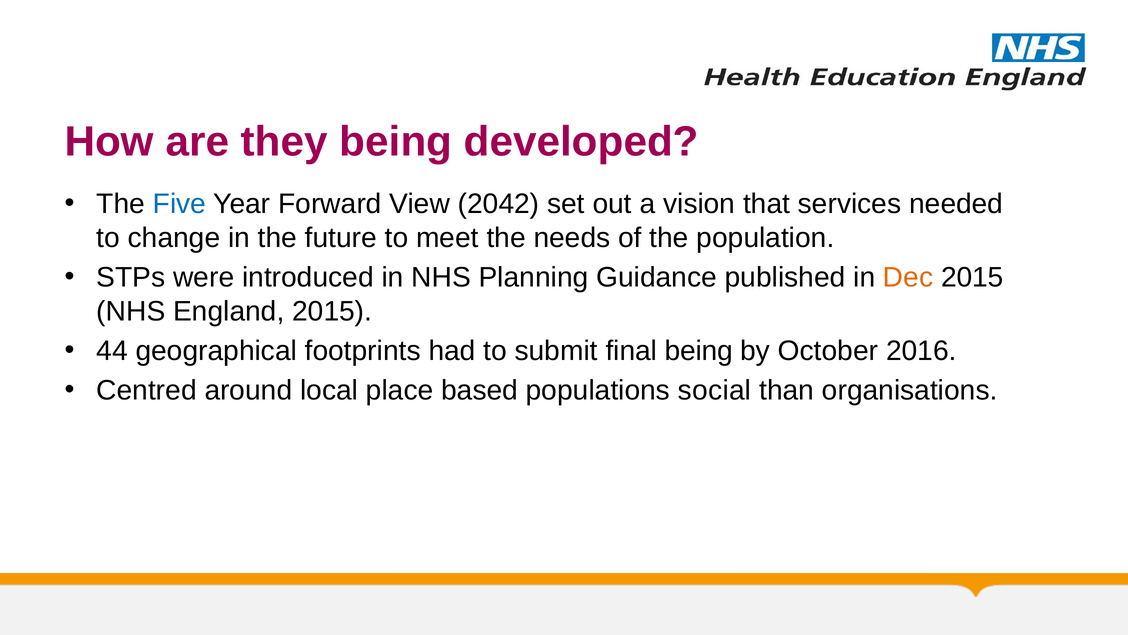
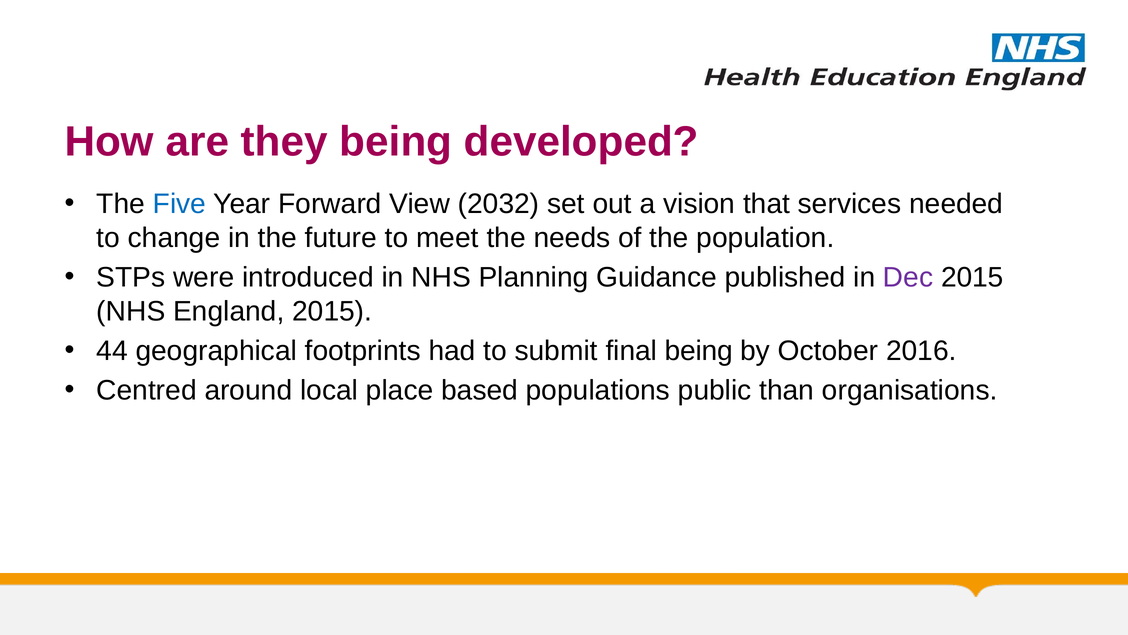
2042: 2042 -> 2032 (499, 204)
Dec colour: orange -> purple (908, 277)
social: social -> public (715, 390)
